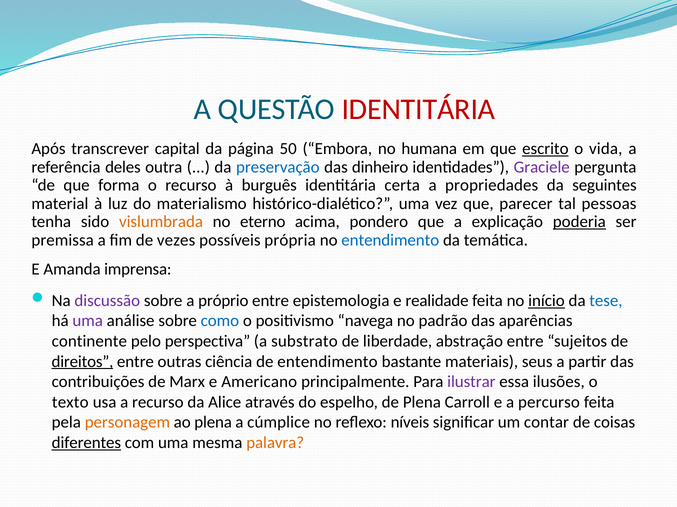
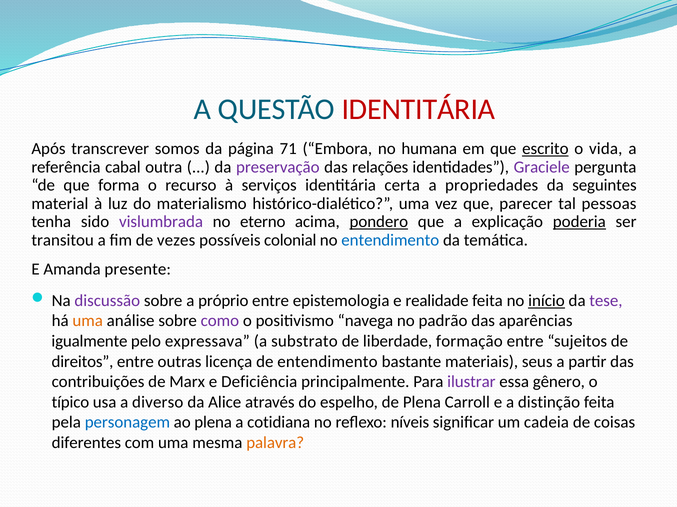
capital: capital -> somos (177, 149)
50: 50 -> 71 (288, 149)
deles: deles -> cabal (123, 167)
preservação colour: blue -> purple (278, 167)
dinheiro: dinheiro -> relações (380, 167)
burguês: burguês -> serviços (269, 186)
vislumbrada colour: orange -> purple (161, 222)
pondero underline: none -> present (379, 222)
premissa: premissa -> transitou (63, 240)
própria: própria -> colonial (290, 240)
imprensa: imprensa -> presente (138, 270)
tese colour: blue -> purple (606, 301)
uma colour: purple -> orange (88, 321)
como colour: blue -> purple (220, 321)
continente: continente -> igualmente (89, 342)
perspectiva: perspectiva -> expressava (207, 342)
abstração: abstração -> formação (469, 342)
direitos underline: present -> none (83, 362)
ciência: ciência -> licença (229, 362)
Americano: Americano -> Deficiência (259, 382)
ilusões: ilusões -> gênero (559, 382)
texto: texto -> típico (70, 403)
a recurso: recurso -> diverso (158, 403)
percurso: percurso -> distinção (549, 403)
personagem colour: orange -> blue (127, 423)
cúmplice: cúmplice -> cotidiana (279, 423)
contar: contar -> cadeia (546, 423)
diferentes underline: present -> none (86, 443)
